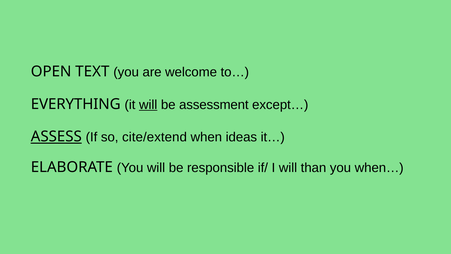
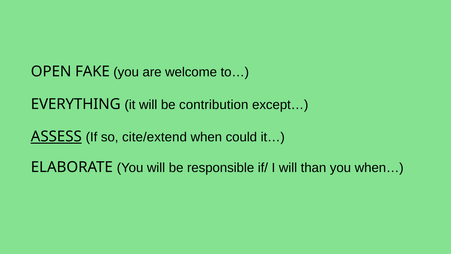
TEXT: TEXT -> FAKE (92, 72)
will underline: present -> none (148, 105)
assessment: assessment -> contribution (214, 105)
ideas: ideas -> could (241, 137)
